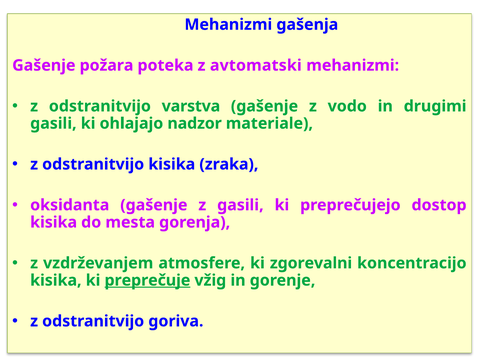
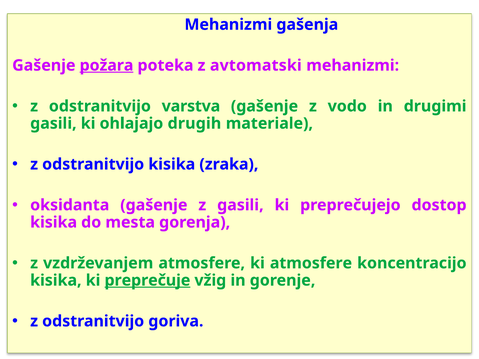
požara underline: none -> present (106, 65)
nadzor: nadzor -> drugih (194, 124)
ki zgorevalni: zgorevalni -> atmosfere (311, 263)
